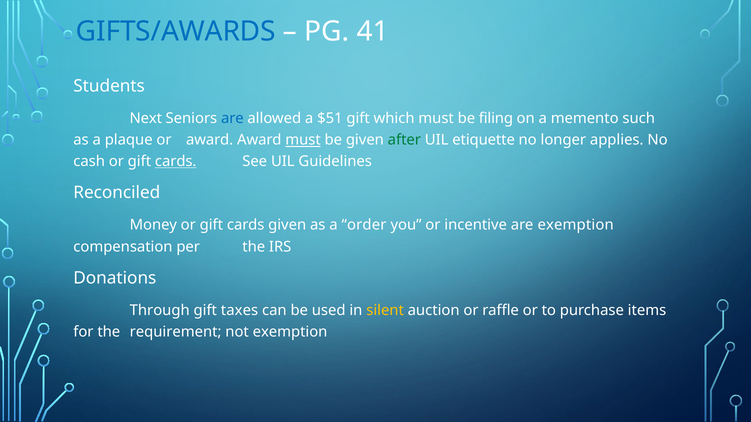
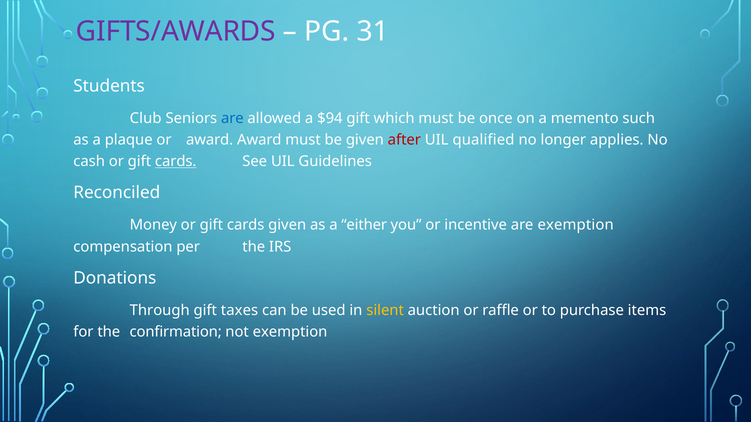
GIFTS/AWARDS colour: blue -> purple (176, 31)
41: 41 -> 31 (373, 31)
Next: Next -> Club (146, 119)
$51: $51 -> $94 (330, 119)
filing: filing -> once (496, 119)
must underline: present -> none (303, 140)
after colour: green -> red (404, 140)
etiquette: etiquette -> qualified (483, 140)
order: order -> either (364, 225)
requirement: requirement -> confirmation (176, 332)
